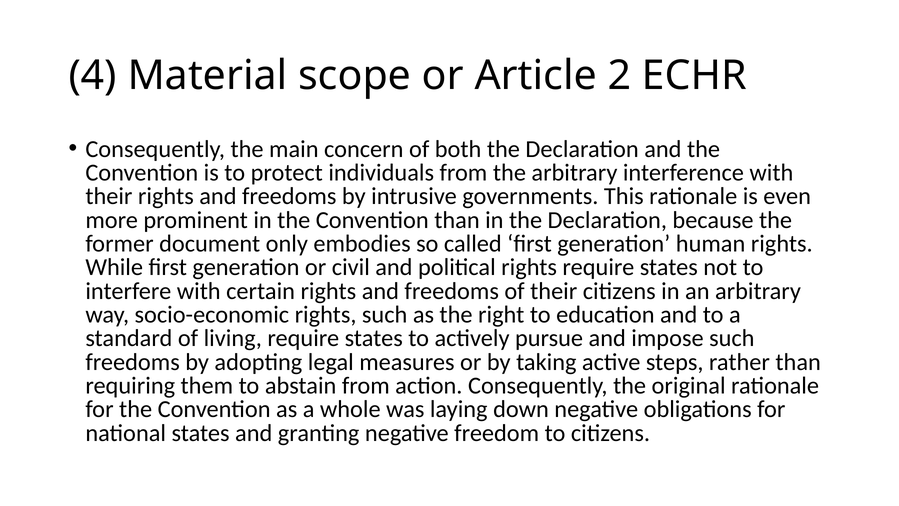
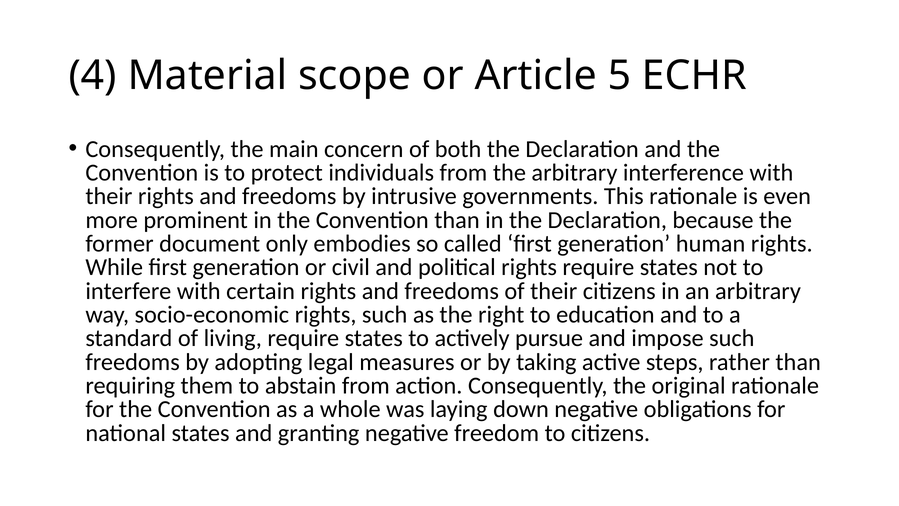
2: 2 -> 5 (619, 76)
